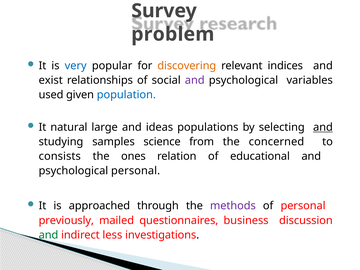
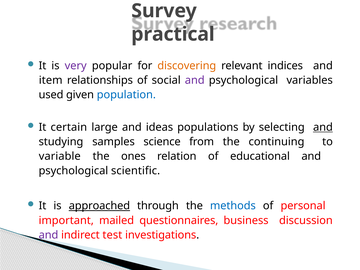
problem: problem -> practical (173, 34)
very colour: blue -> purple (76, 66)
exist: exist -> item (51, 80)
natural: natural -> certain (69, 127)
concerned: concerned -> continuing (276, 142)
consists: consists -> variable (60, 156)
psychological personal: personal -> scientific (136, 171)
approached underline: none -> present (99, 206)
methods colour: purple -> blue (233, 206)
previously: previously -> important (66, 220)
and colour: green -> purple (48, 235)
less: less -> test (112, 235)
